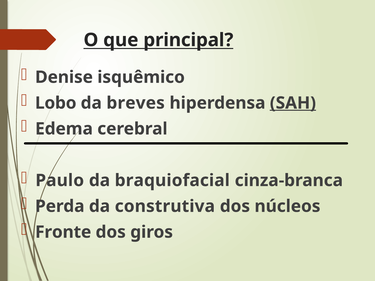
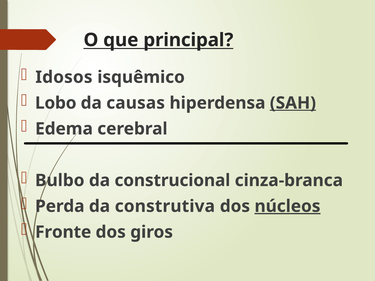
Denise: Denise -> Idosos (64, 77)
breves: breves -> causas (136, 103)
Paulo: Paulo -> Bulbo (60, 181)
braquiofacial: braquiofacial -> construcional (172, 181)
núcleos underline: none -> present (287, 206)
